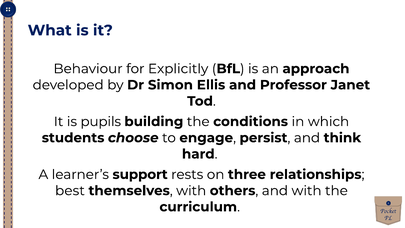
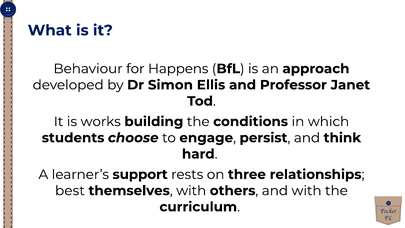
Explicitly: Explicitly -> Happens (178, 69)
pupils: pupils -> works (101, 122)
